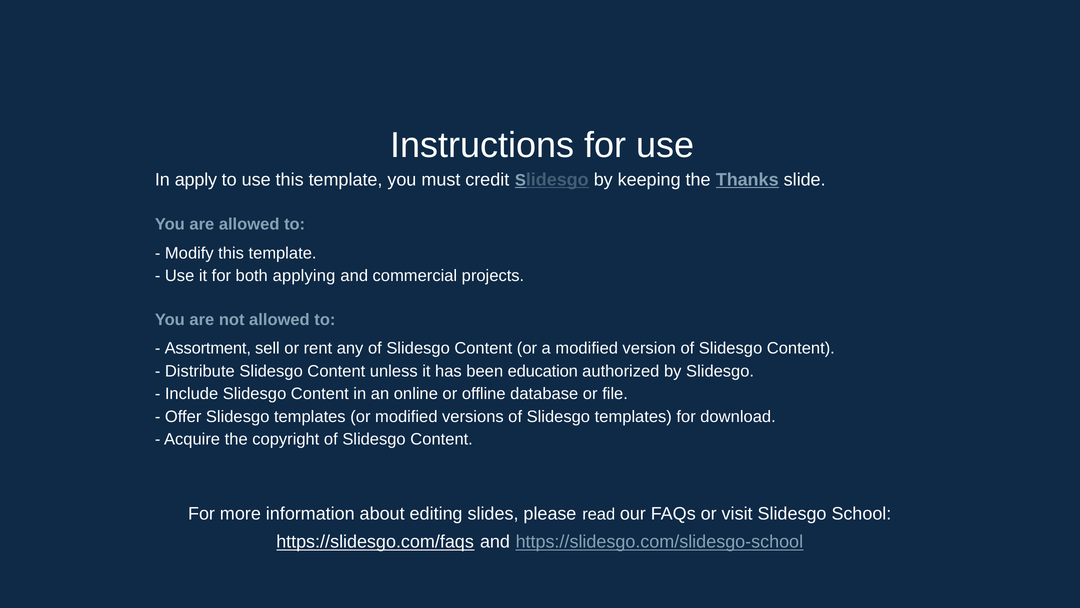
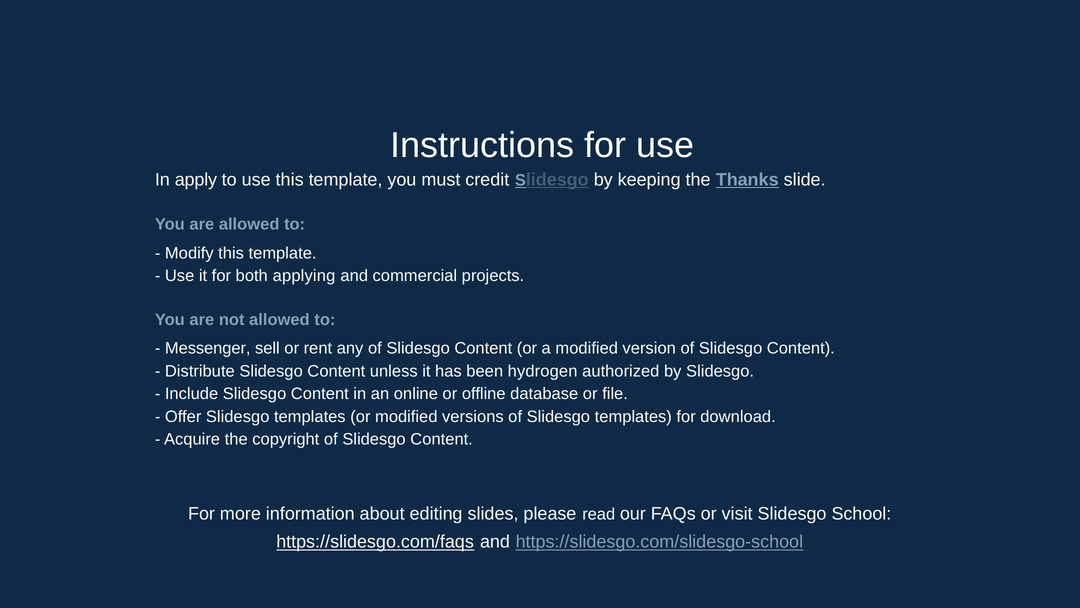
Assortment: Assortment -> Messenger (208, 348)
education: education -> hydrogen (543, 371)
